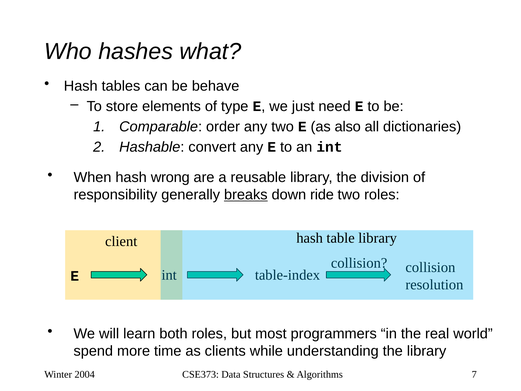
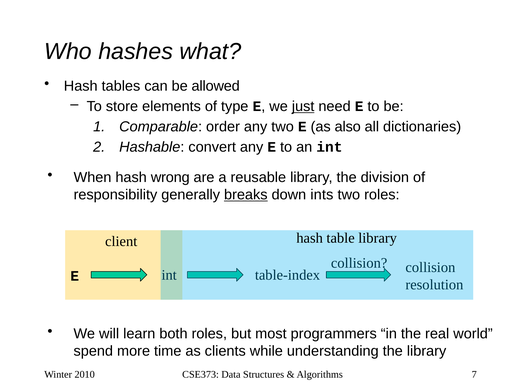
behave: behave -> allowed (216, 86)
just underline: none -> present (303, 106)
ride: ride -> ints (322, 195)
2004: 2004 -> 2010 (85, 374)
